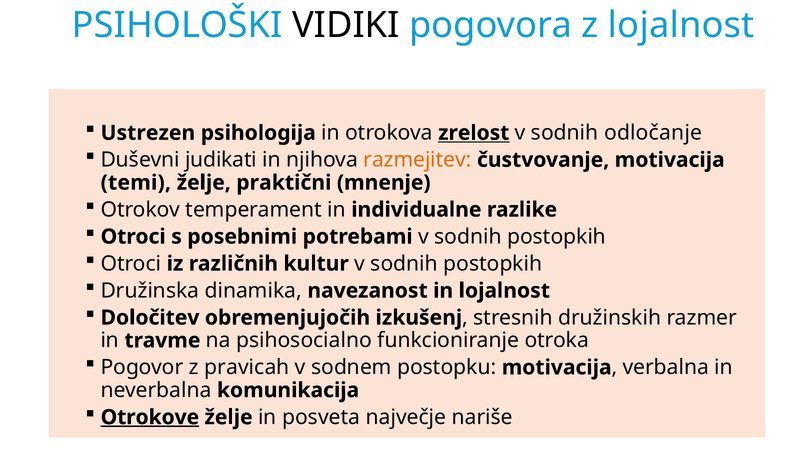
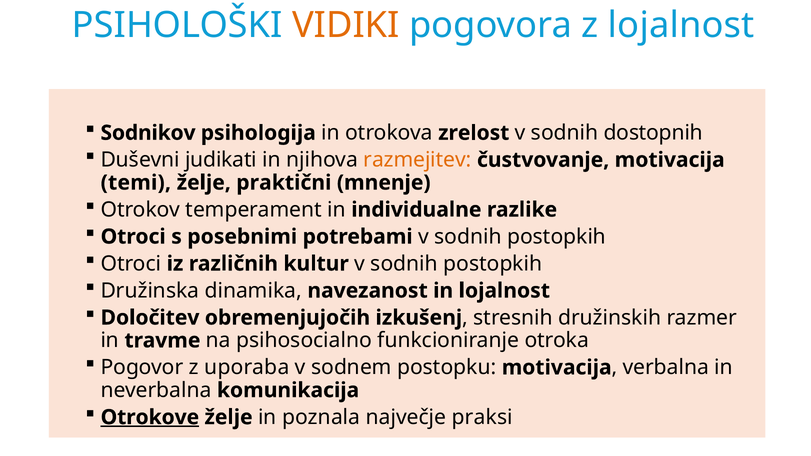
VIDIKI colour: black -> orange (346, 25)
Ustrezen: Ustrezen -> Sodnikov (148, 133)
zrelost underline: present -> none (474, 133)
odločanje: odločanje -> dostopnih (653, 133)
pravicah: pravicah -> uporaba (247, 368)
posveta: posveta -> poznala (321, 417)
nariše: nariše -> praksi (482, 417)
